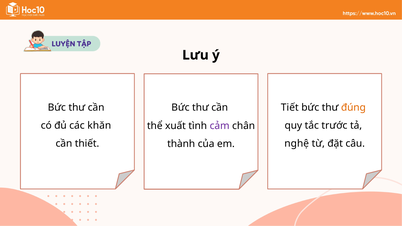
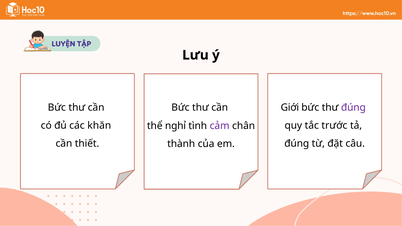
Tiết: Tiết -> Giới (290, 107)
đúng colour: orange -> purple (353, 107)
xuất: xuất -> nghỉ (176, 126)
nghệ: nghệ -> đúng (297, 144)
